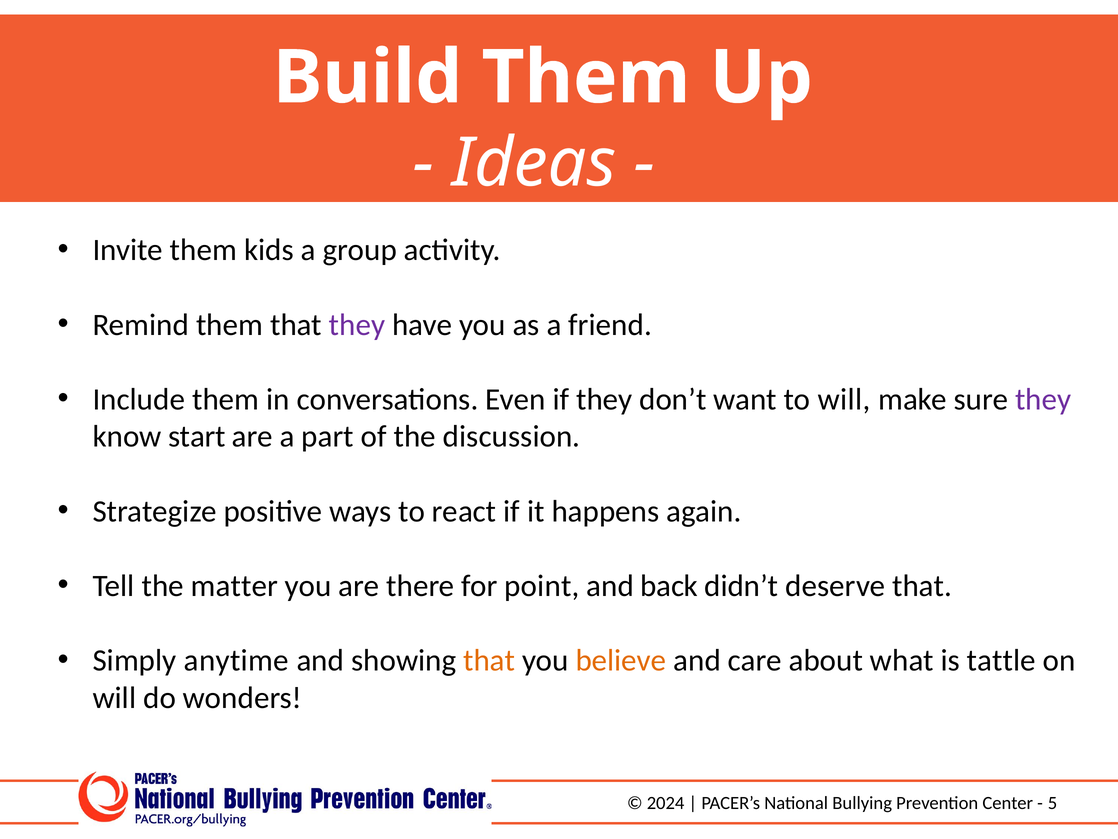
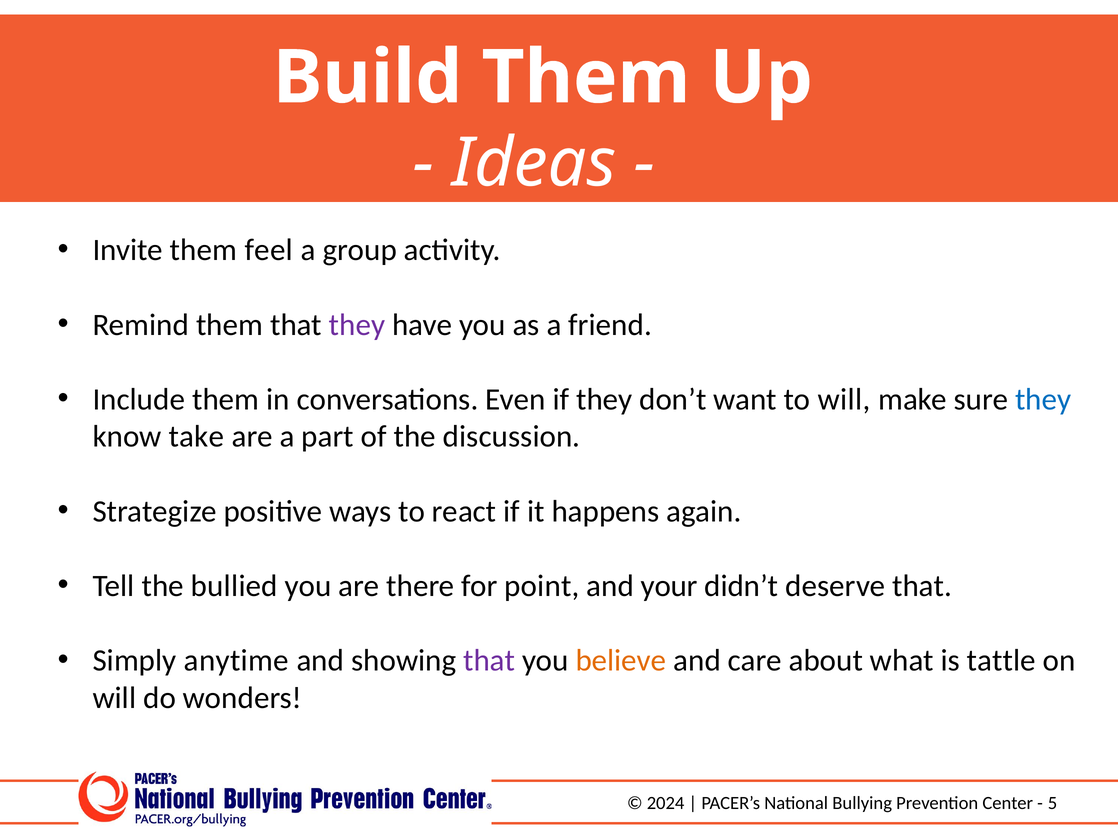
kids: kids -> feel (269, 250)
they colour: purple -> blue (1043, 399)
start: start -> take (196, 436)
matter: matter -> bullied (234, 586)
back: back -> your (669, 586)
that colour: orange -> purple (489, 660)
